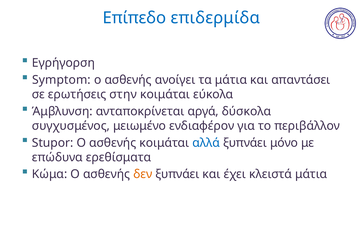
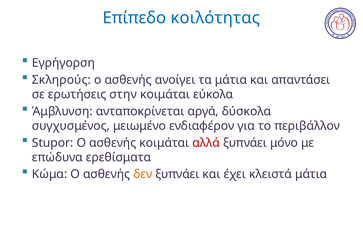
επιδερμίδα: επιδερμίδα -> κοιλότητας (215, 18)
Symptom: Symptom -> Σκληρούς (61, 80)
αλλά colour: blue -> red (206, 143)
